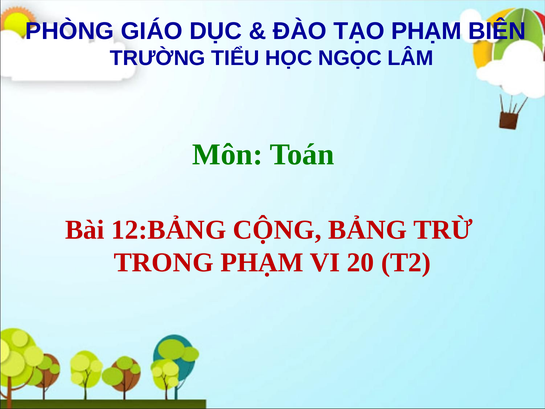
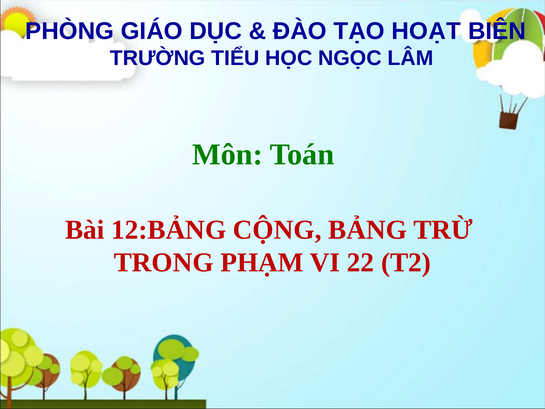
TẠO PHẠM: PHẠM -> HOẠT (426, 31)
20: 20 -> 22 (361, 262)
